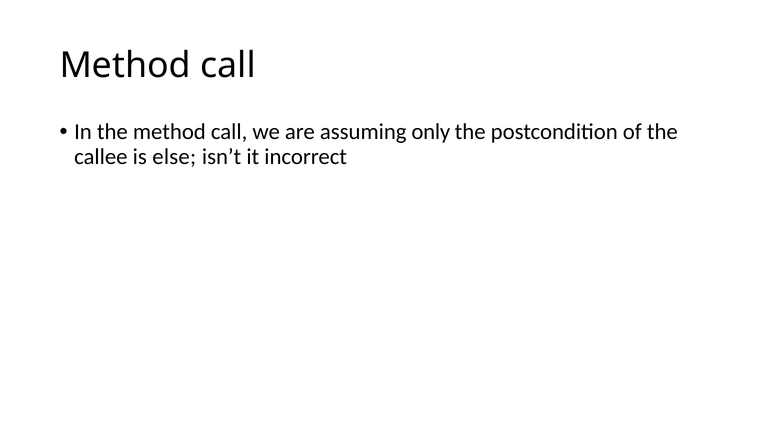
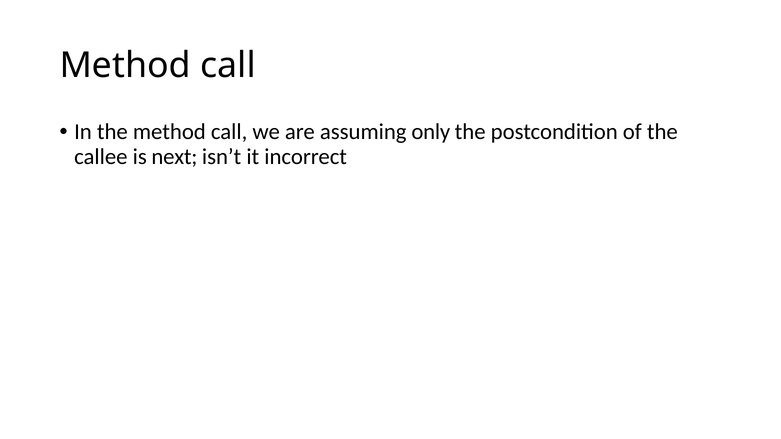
else: else -> next (174, 157)
